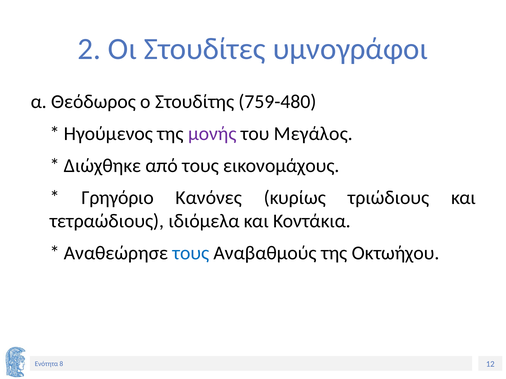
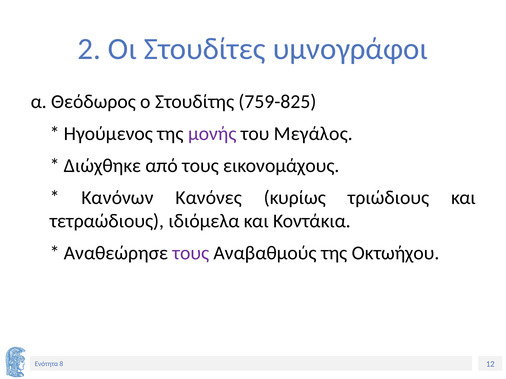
759-480: 759-480 -> 759-825 (277, 102)
Γρηγόριο: Γρηγόριο -> Κανόνων (117, 198)
τους colour: blue -> purple (191, 253)
